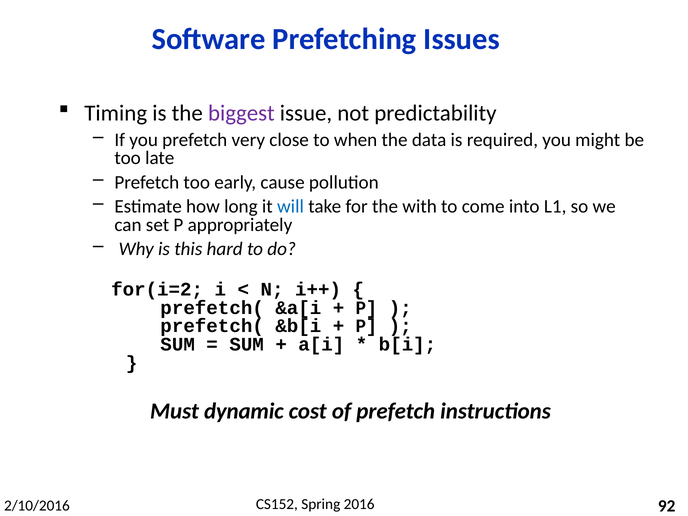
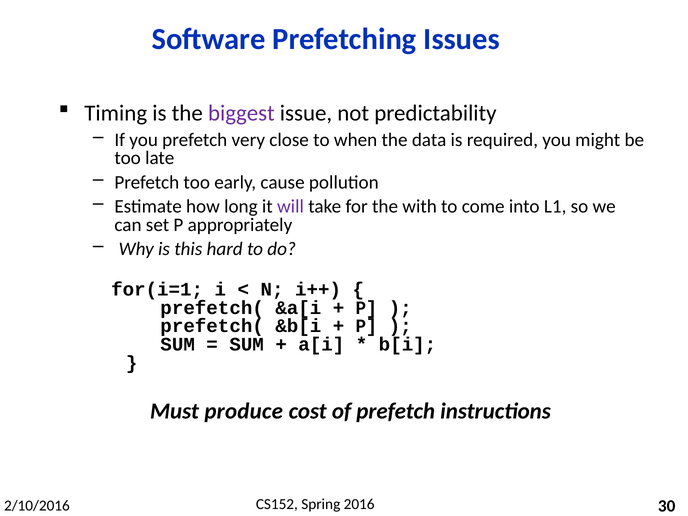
will colour: blue -> purple (290, 206)
for(i=2: for(i=2 -> for(i=1 (157, 289)
dynamic: dynamic -> produce (244, 411)
92: 92 -> 30 (667, 506)
